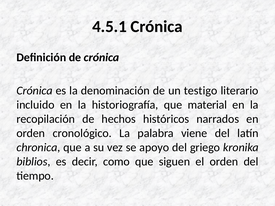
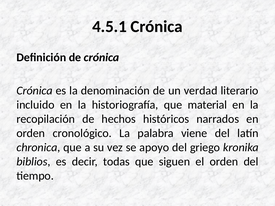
testigo: testigo -> verdad (201, 91)
como: como -> todas (116, 162)
